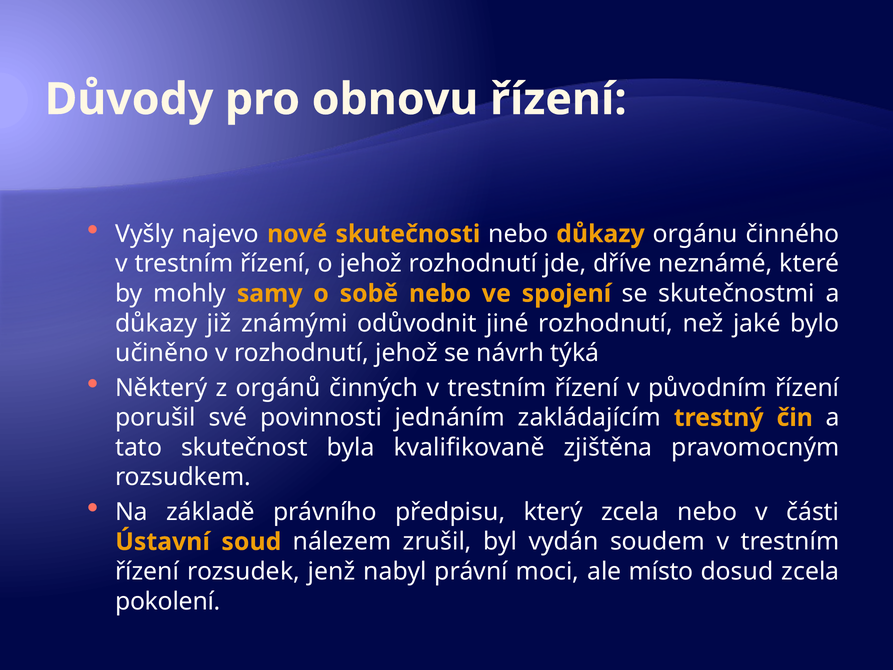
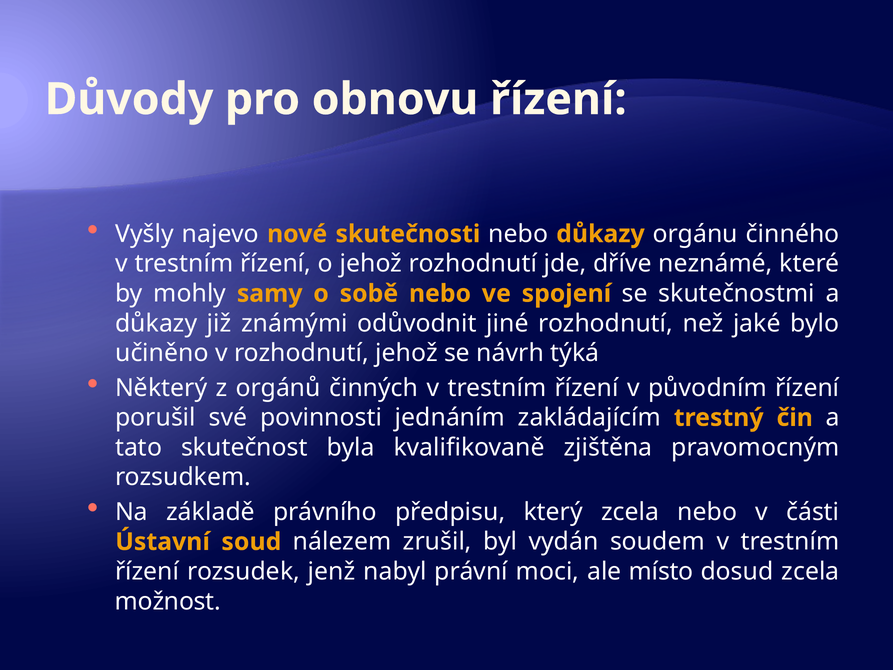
pokolení: pokolení -> možnost (168, 601)
